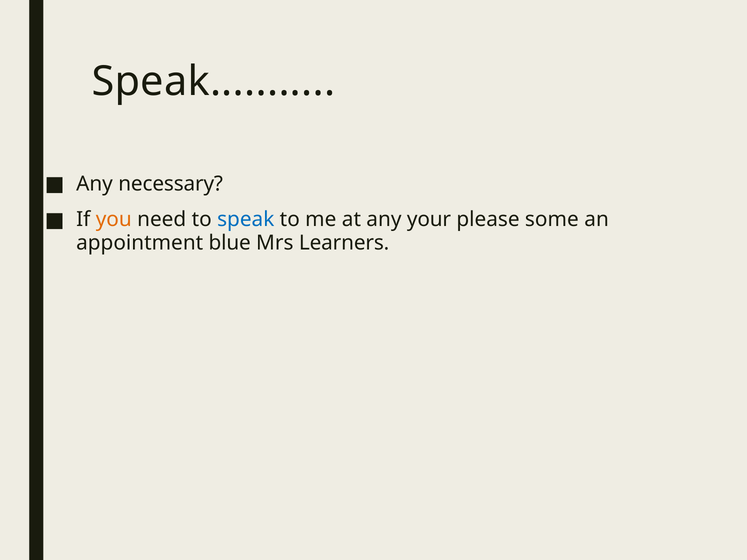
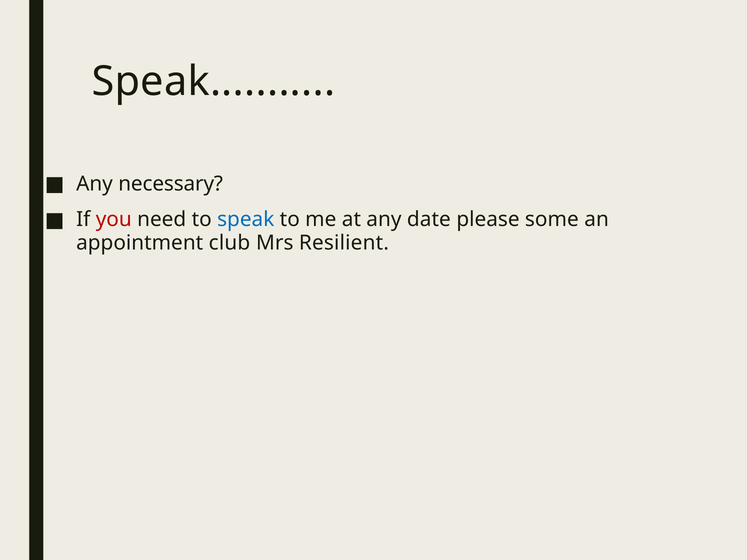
you colour: orange -> red (114, 220)
your: your -> date (429, 220)
blue: blue -> club (229, 243)
Learners: Learners -> Resilient (344, 243)
